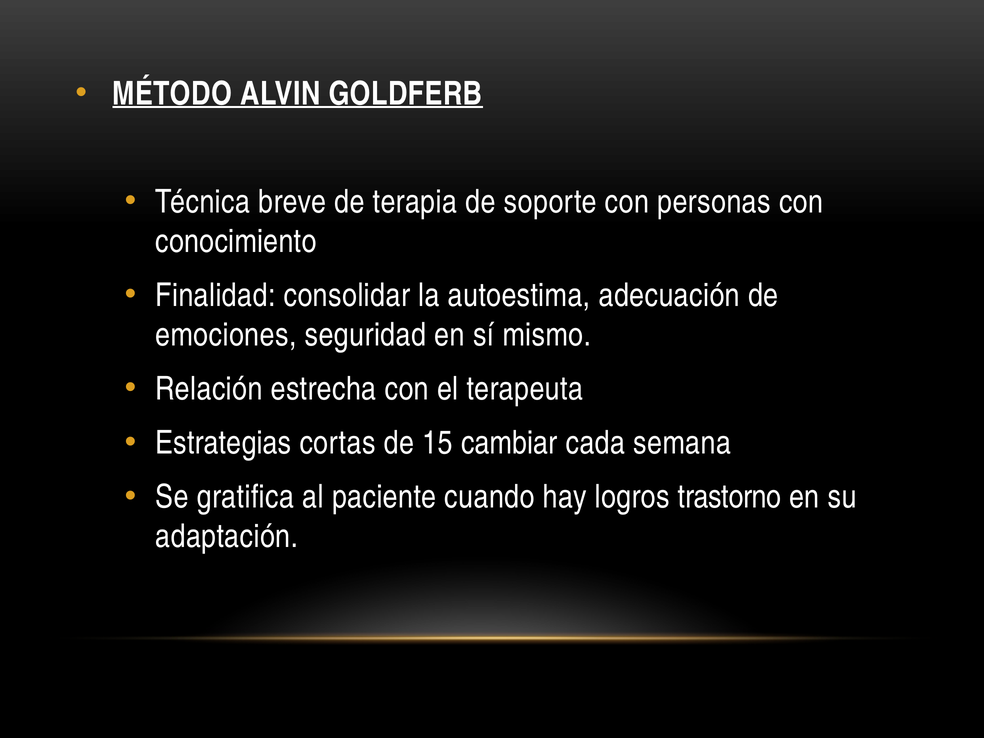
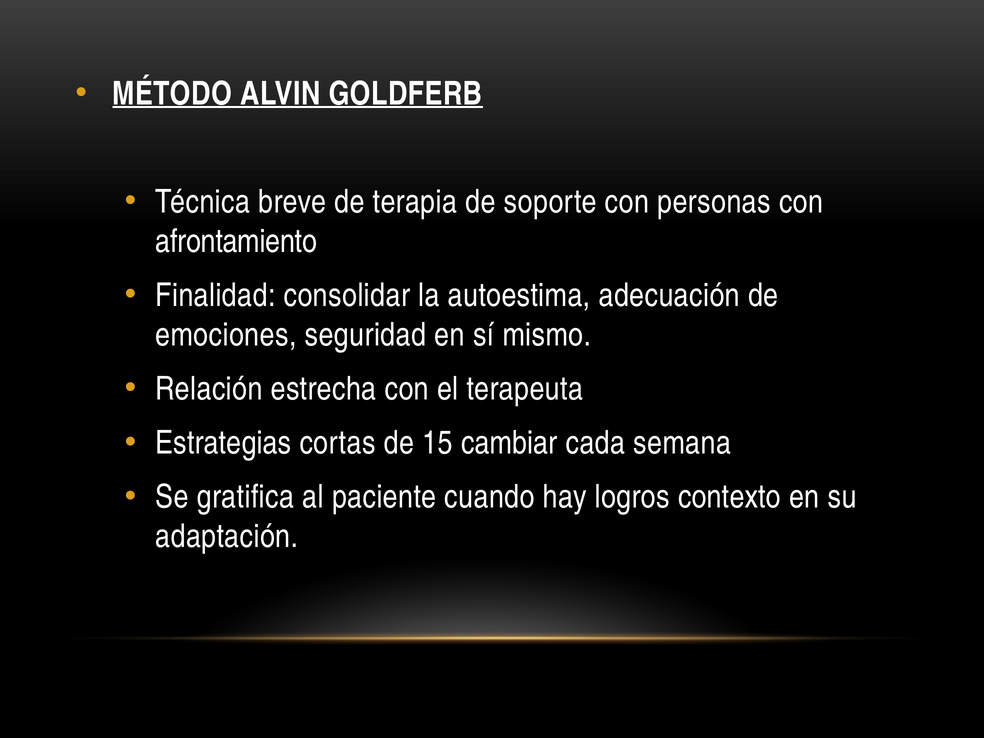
conocimiento: conocimiento -> afrontamiento (236, 241)
trastorno: trastorno -> contexto (729, 497)
